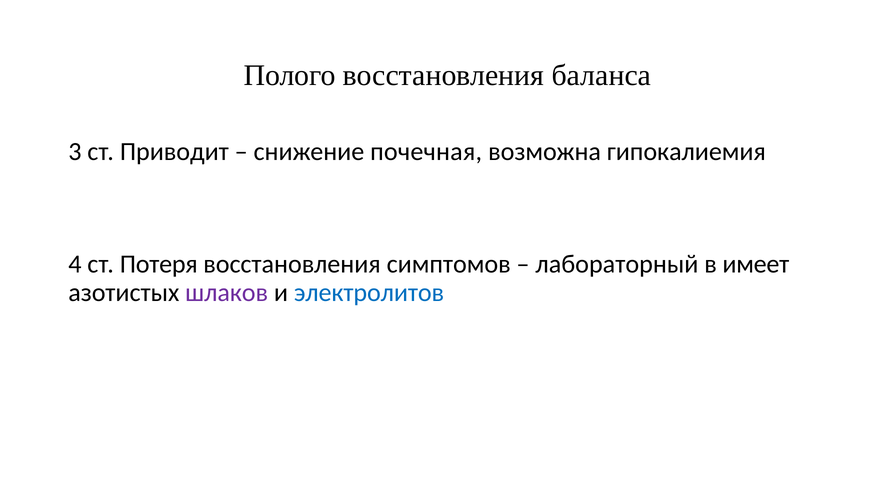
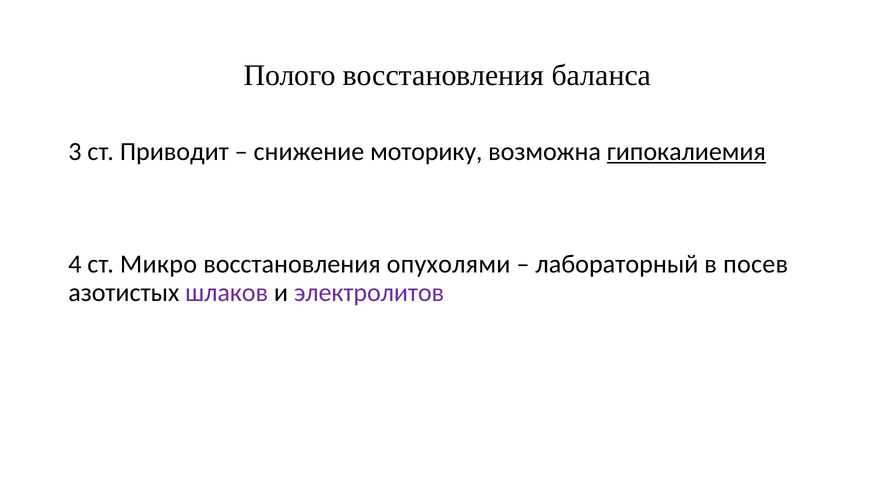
почечная: почечная -> моторику (426, 151)
гипокалиемия underline: none -> present (686, 151)
Потеря: Потеря -> Микро (159, 264)
симптомов: симптомов -> опухолями (449, 264)
имеет: имеет -> посев (756, 264)
электролитов colour: blue -> purple (369, 292)
